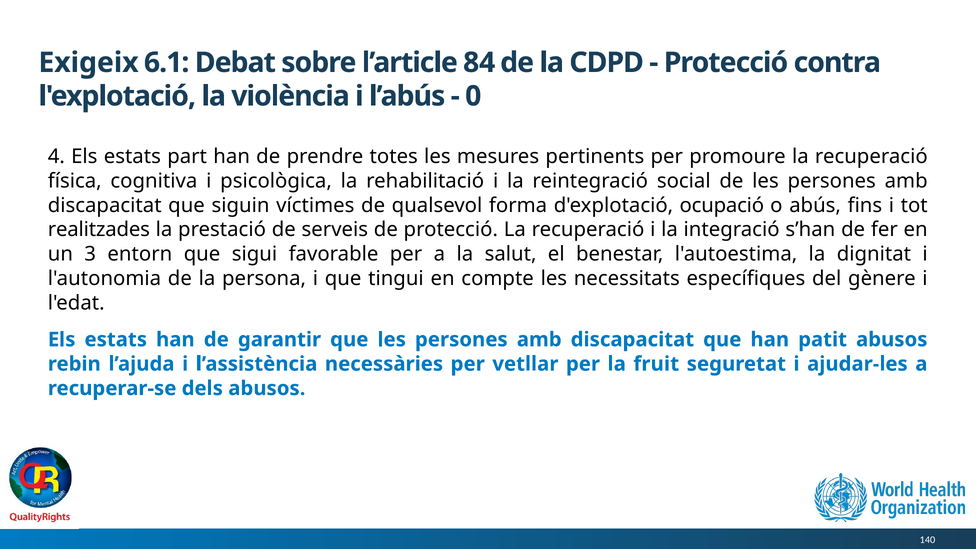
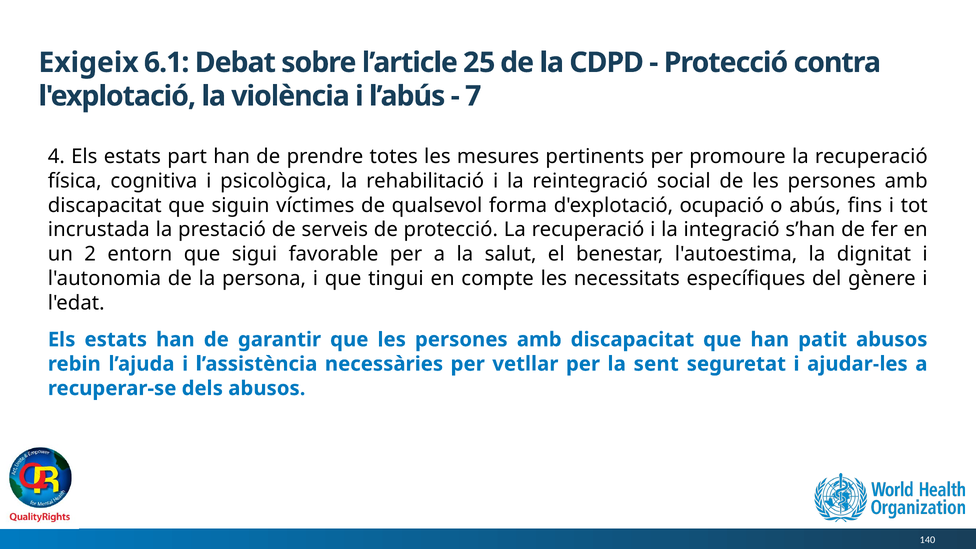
84: 84 -> 25 (479, 63)
0: 0 -> 7 (473, 96)
realitzades: realitzades -> incrustada (99, 230)
3: 3 -> 2 (90, 254)
fruit: fruit -> sent (656, 364)
